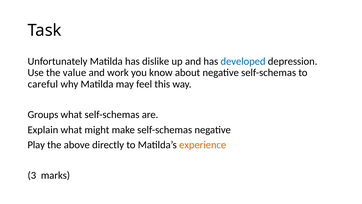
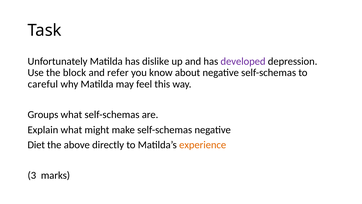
developed colour: blue -> purple (243, 61)
value: value -> block (74, 73)
work: work -> refer (118, 73)
Play: Play -> Diet (36, 145)
